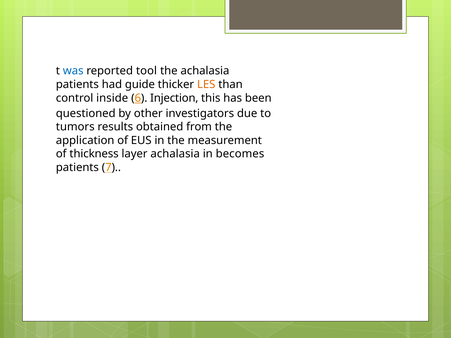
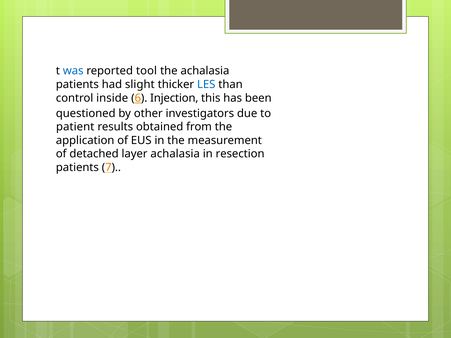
guide: guide -> slight (140, 85)
LES colour: orange -> blue (206, 85)
tumors: tumors -> patient (75, 127)
thickness: thickness -> detached (94, 154)
becomes: becomes -> resection (240, 154)
